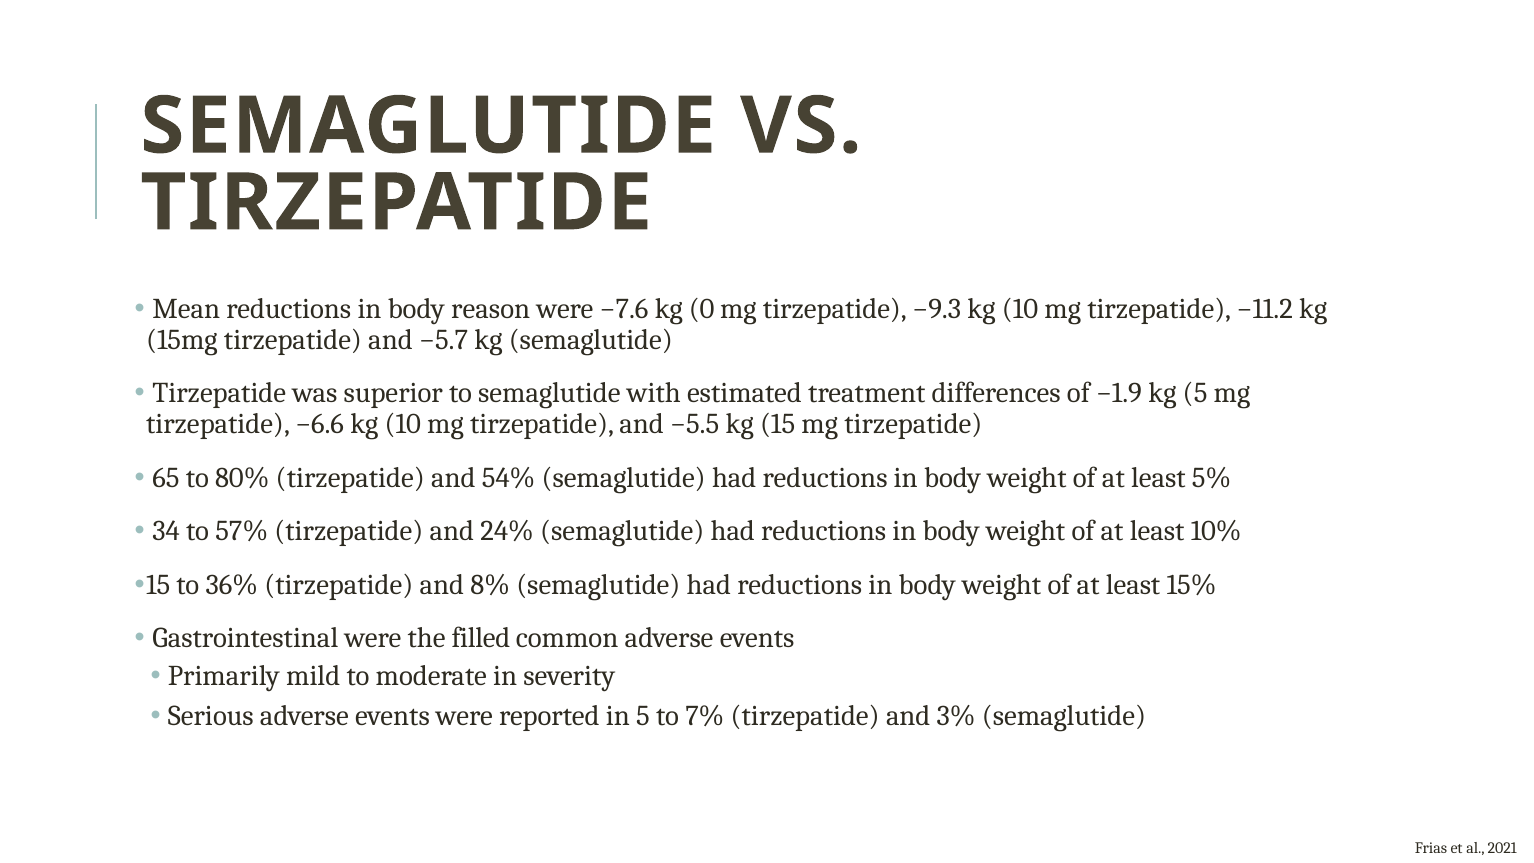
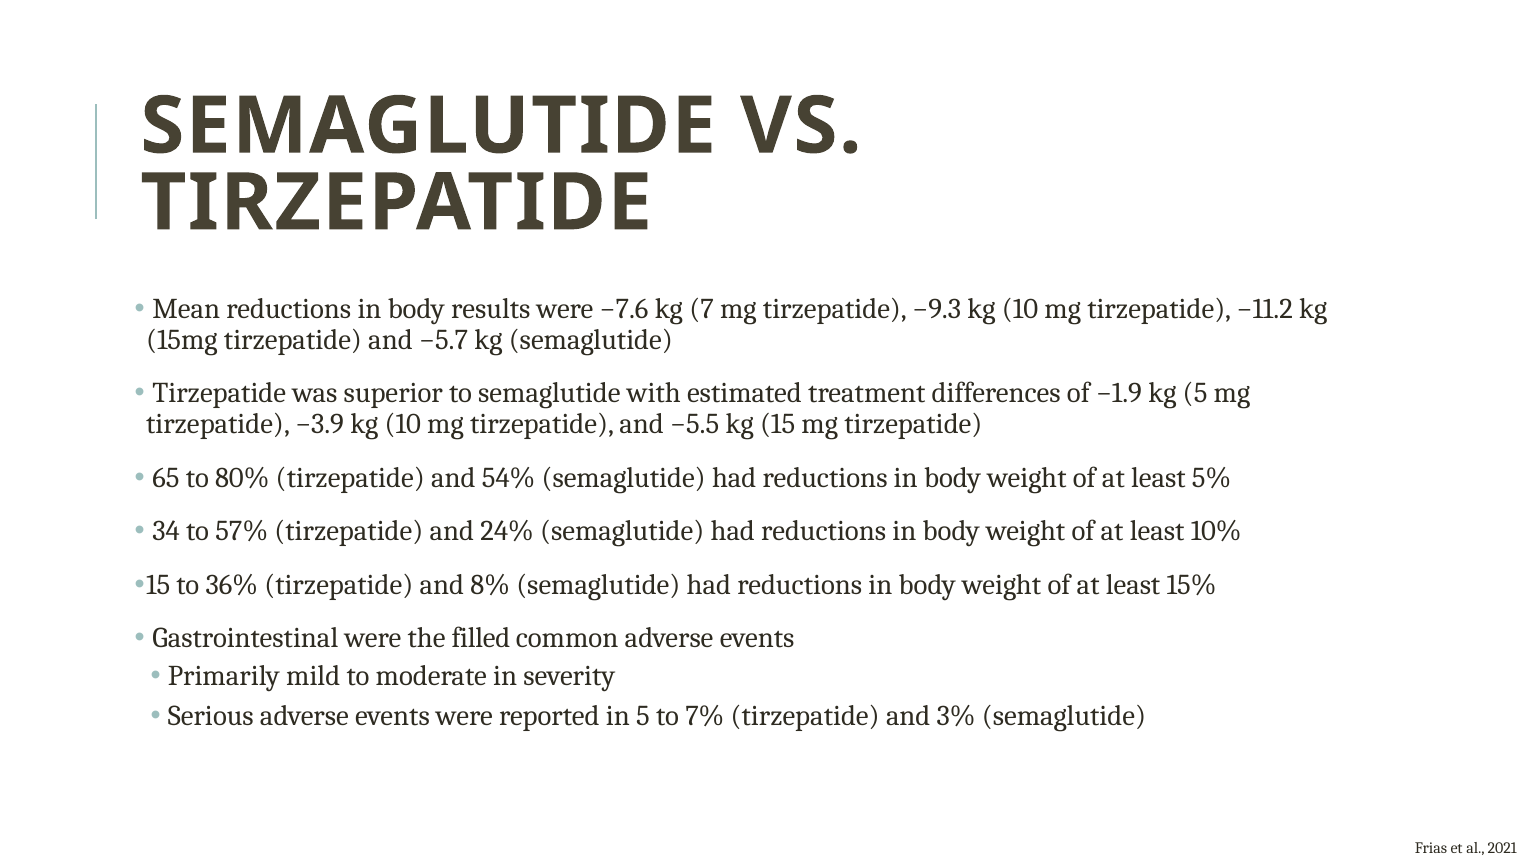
reason: reason -> results (491, 309)
0: 0 -> 7 (702, 309)
−6.6: −6.6 -> −3.9 (320, 424)
